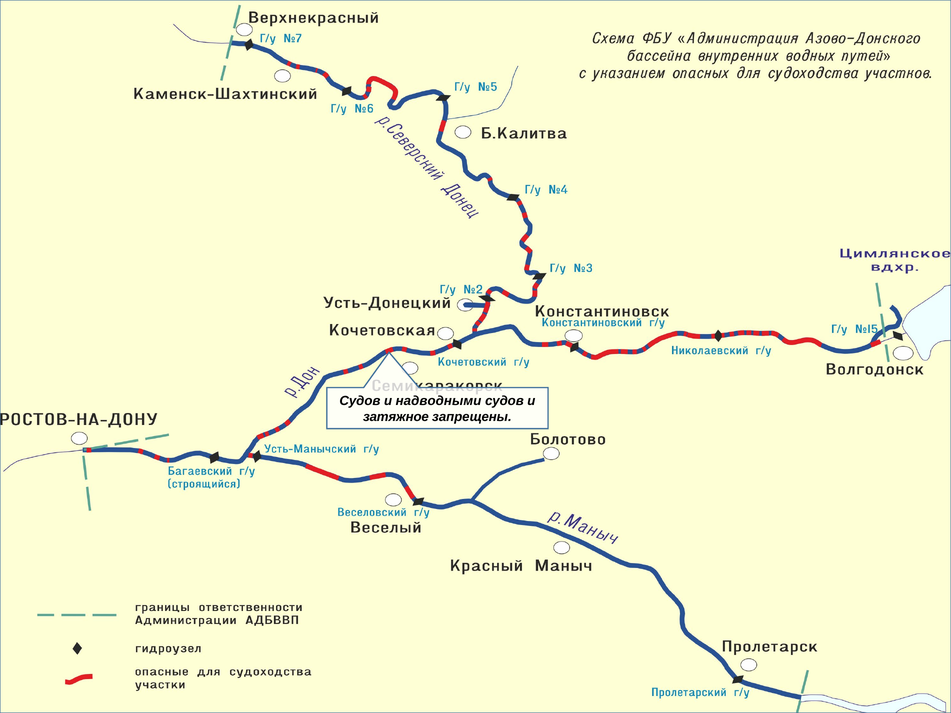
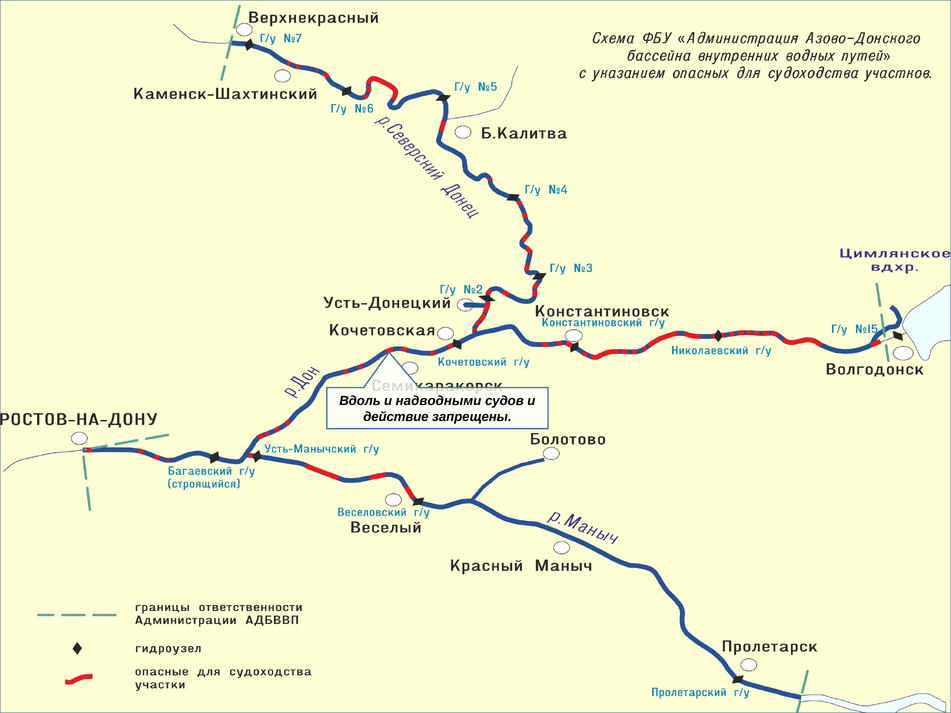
Судов: Судов -> Вдоль (360, 401)
затяжное: затяжное -> действие (396, 417)
